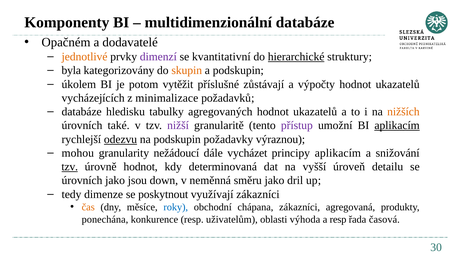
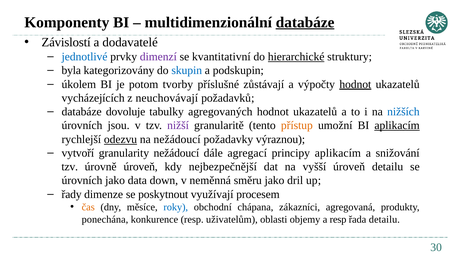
databáze underline: none -> present (305, 22)
Opačném: Opačném -> Závislostí (66, 42)
jednotlivé colour: orange -> blue (85, 57)
skupin colour: orange -> blue (187, 71)
vytěžit: vytěžit -> tvorby (178, 84)
hodnot underline: none -> present (355, 84)
minimalizace: minimalizace -> neuchovávají (167, 98)
hledisku: hledisku -> dovoluje (126, 112)
nižších colour: orange -> blue (403, 112)
také: také -> jsou (119, 126)
přístup colour: purple -> orange (297, 126)
na podskupin: podskupin -> nežádoucí (177, 139)
mohou: mohou -> vytvoří (78, 153)
vycházet: vycházet -> agregací (247, 153)
tzv underline: present -> none (70, 167)
úrovně hodnot: hodnot -> úroveň (141, 167)
determinovaná: determinovaná -> nejbezpečnější (223, 167)
jsou: jsou -> data (137, 181)
tedy: tedy -> řady (72, 194)
využívají zákazníci: zákazníci -> procesem (258, 194)
výhoda: výhoda -> objemy (305, 220)
řada časová: časová -> detailu (384, 220)
